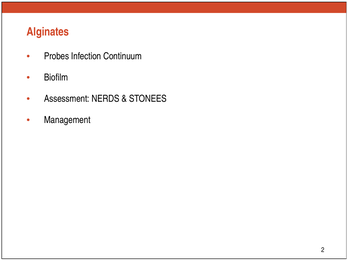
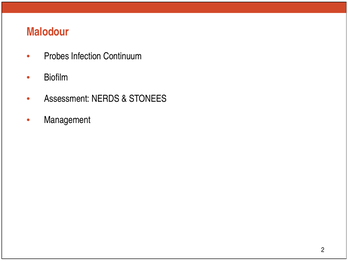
Alginates: Alginates -> Malodour (48, 32)
